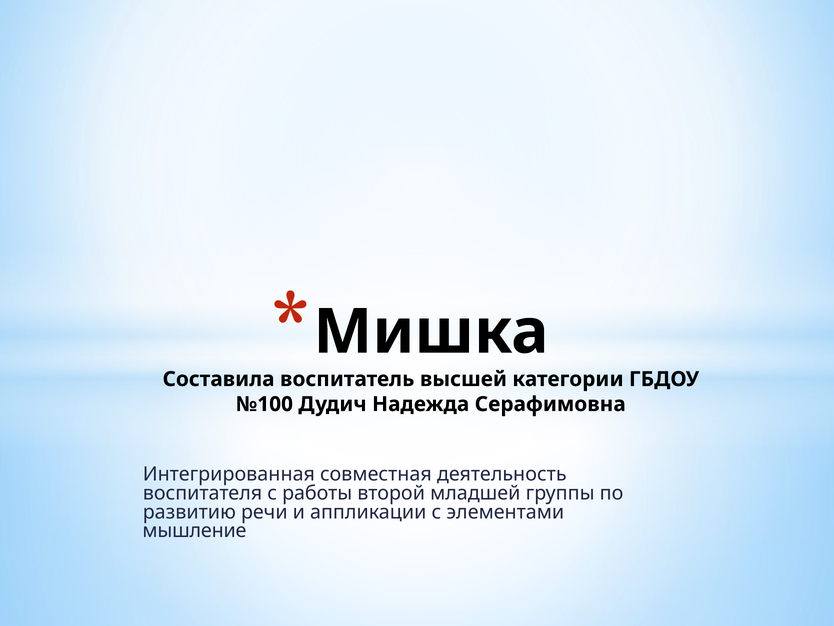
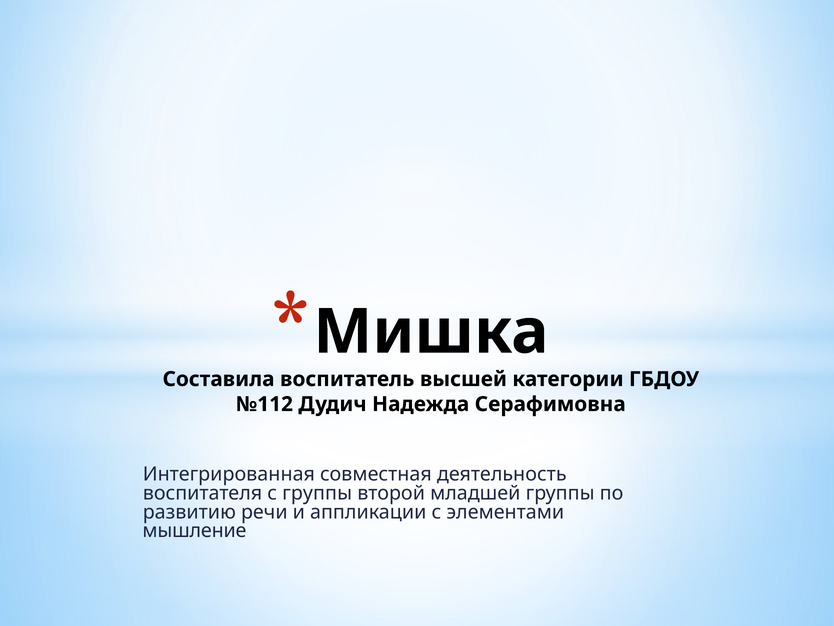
№100: №100 -> №112 (264, 404)
с работы: работы -> группы (317, 493)
